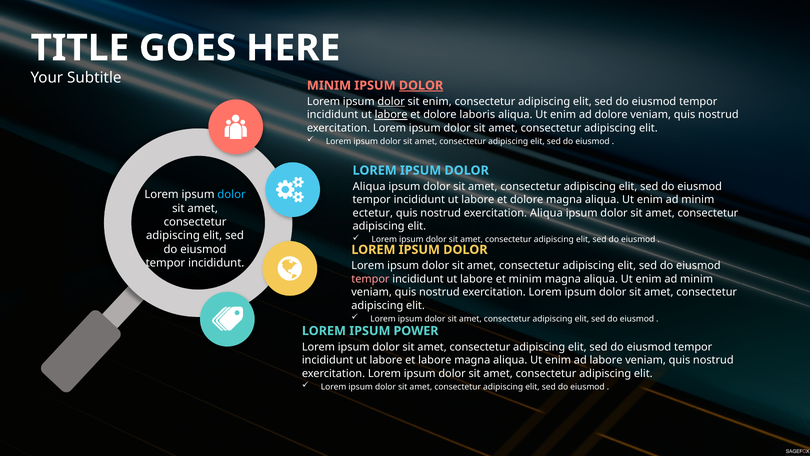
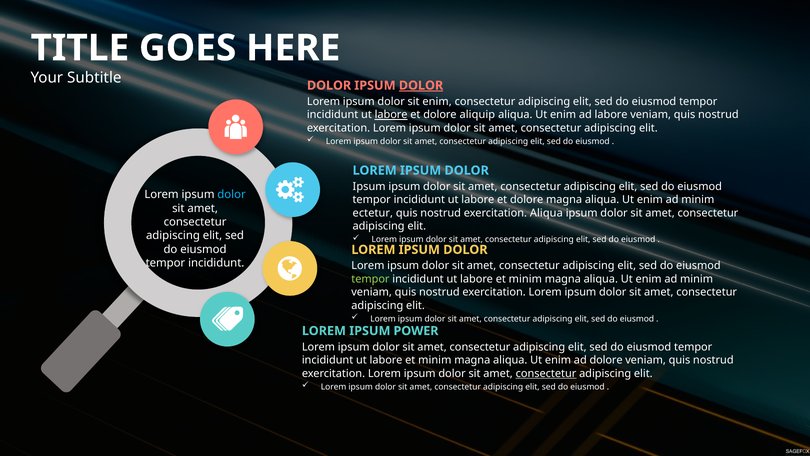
MINIM: MINIM -> DOLOR (329, 85)
dolor underline: present -> none (391, 102)
laboris: laboris -> aliquip (477, 115)
ad dolore: dolore -> labore (611, 115)
Aliqua: Aliqua -> Ipsum (369, 186)
tempor colour: pink -> light green (370, 279)
labore: labore -> minim (435, 360)
ad labore: labore -> dolore (606, 360)
consectetur underline: none -> present (546, 373)
